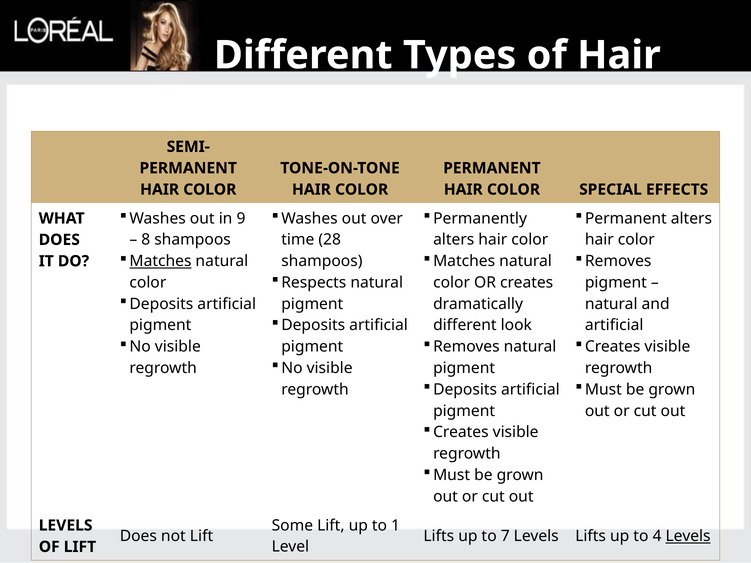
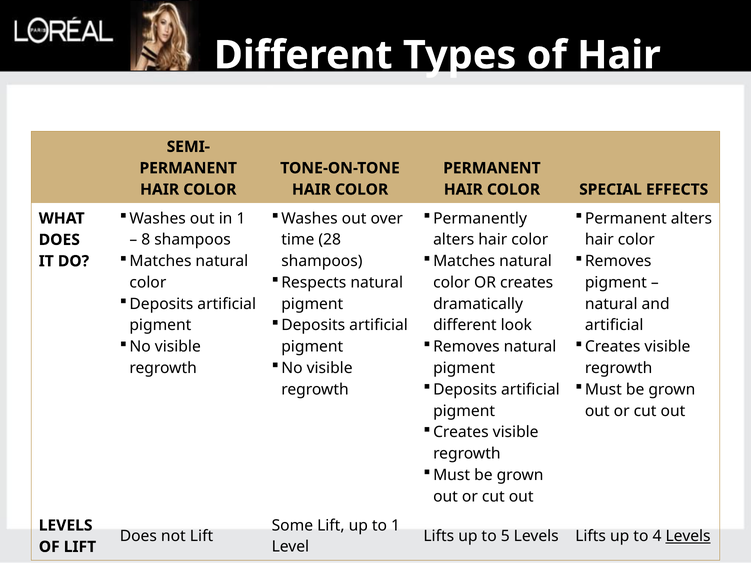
in 9: 9 -> 1 (241, 218)
Matches underline: present -> none (160, 261)
7: 7 -> 5 (505, 536)
